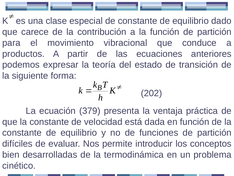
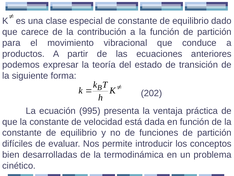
379: 379 -> 995 (90, 111)
